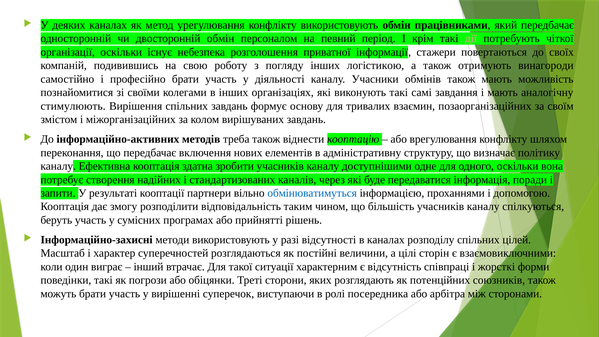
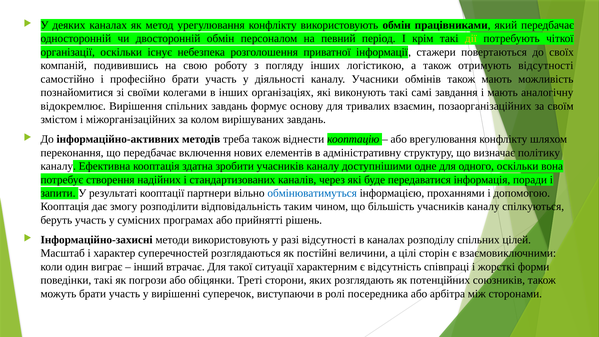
дії colour: pink -> yellow (471, 39)
отримують винагороди: винагороди -> відсутності (546, 66)
стимулюють: стимулюють -> відокремлює (73, 106)
